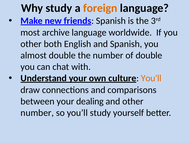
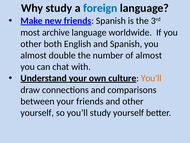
foreign colour: orange -> blue (100, 8)
of double: double -> almost (149, 55)
your dealing: dealing -> friends (90, 101)
number: number -> yourself (37, 112)
